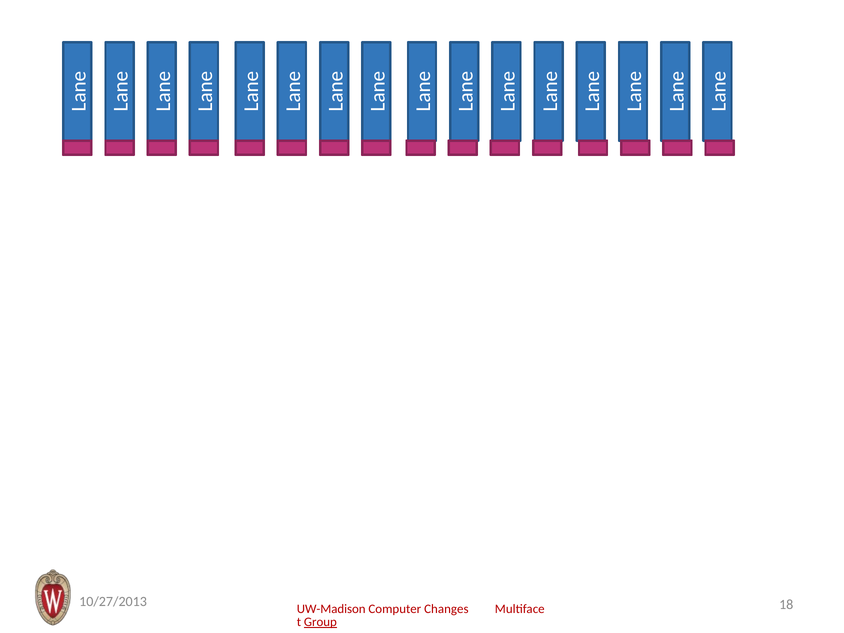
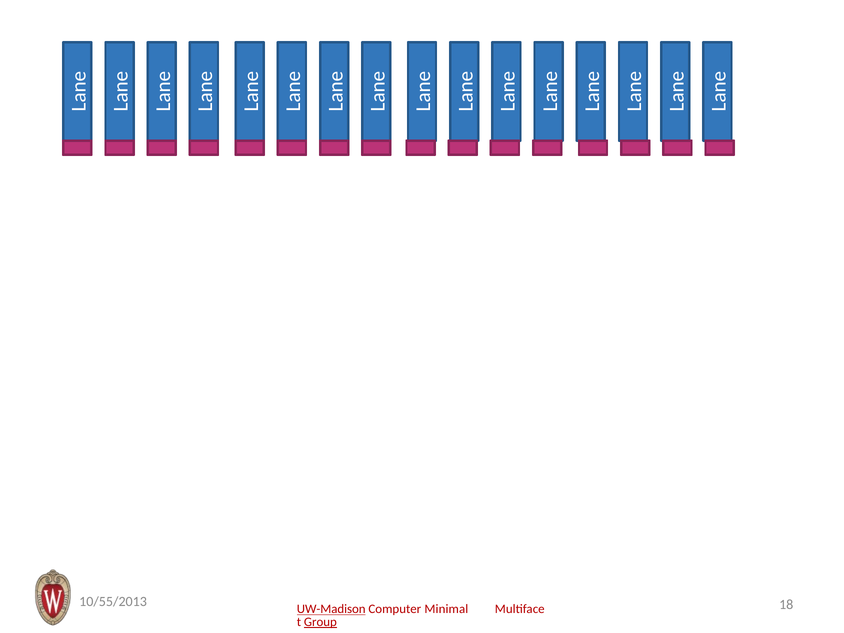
10/27/2013: 10/27/2013 -> 10/55/2013 (113, 602)
UW-Madison underline: none -> present (331, 609)
Changes: Changes -> Minimal (446, 609)
